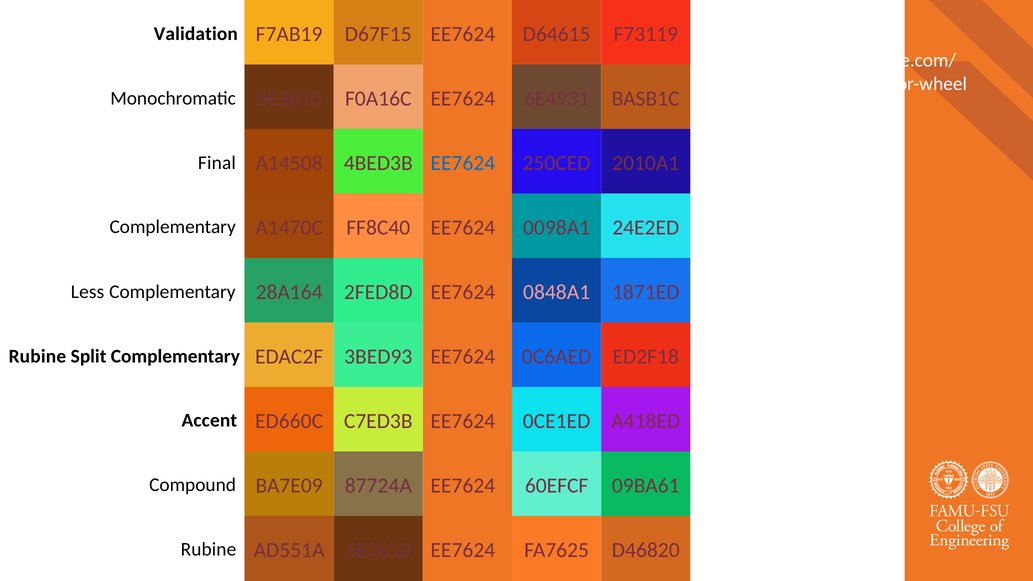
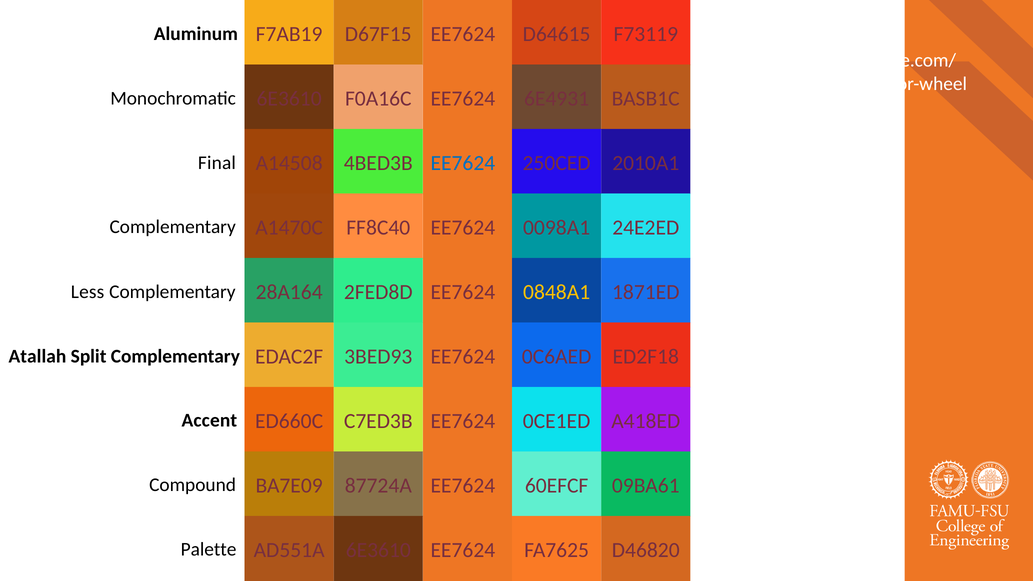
Validation: Validation -> Aluminum (196, 34)
0848A1 colour: pink -> yellow (557, 292)
Rubine: Rubine -> Atallah (37, 356)
Rubine: Rubine -> Palette (209, 550)
